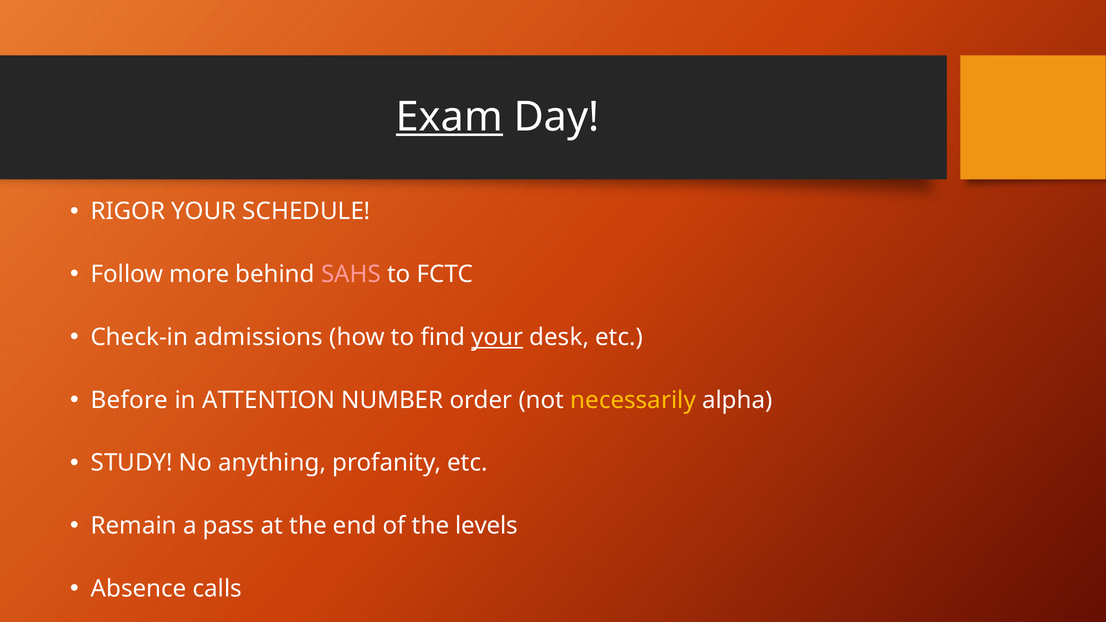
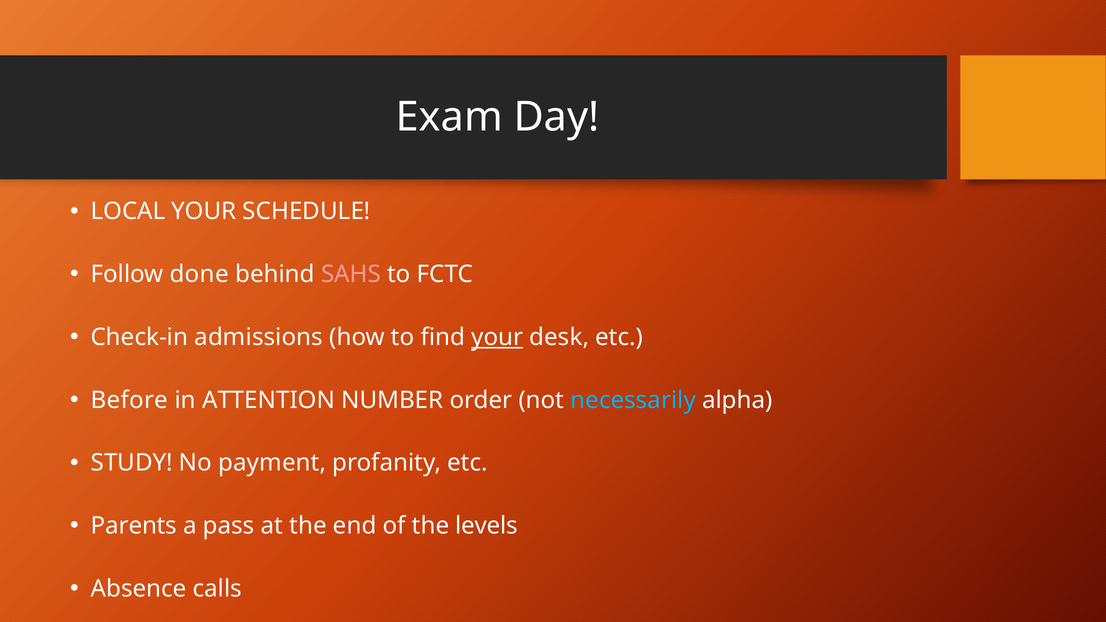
Exam underline: present -> none (449, 117)
RIGOR: RIGOR -> LOCAL (128, 212)
more: more -> done (199, 274)
necessarily colour: yellow -> light blue (633, 400)
anything: anything -> payment (272, 463)
Remain: Remain -> Parents (134, 526)
